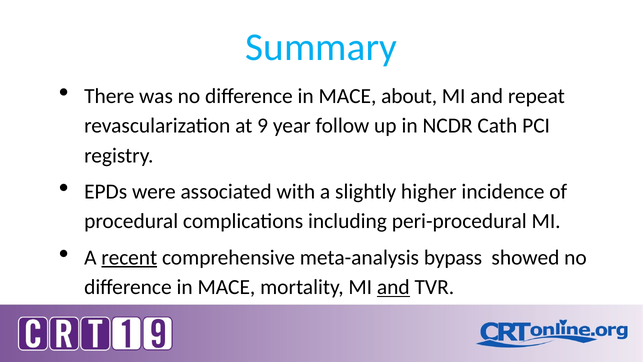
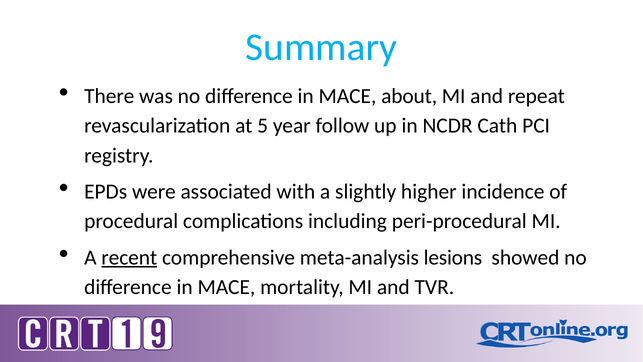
9: 9 -> 5 (263, 126)
bypass: bypass -> lesions (453, 257)
and underline: present -> none (393, 287)
